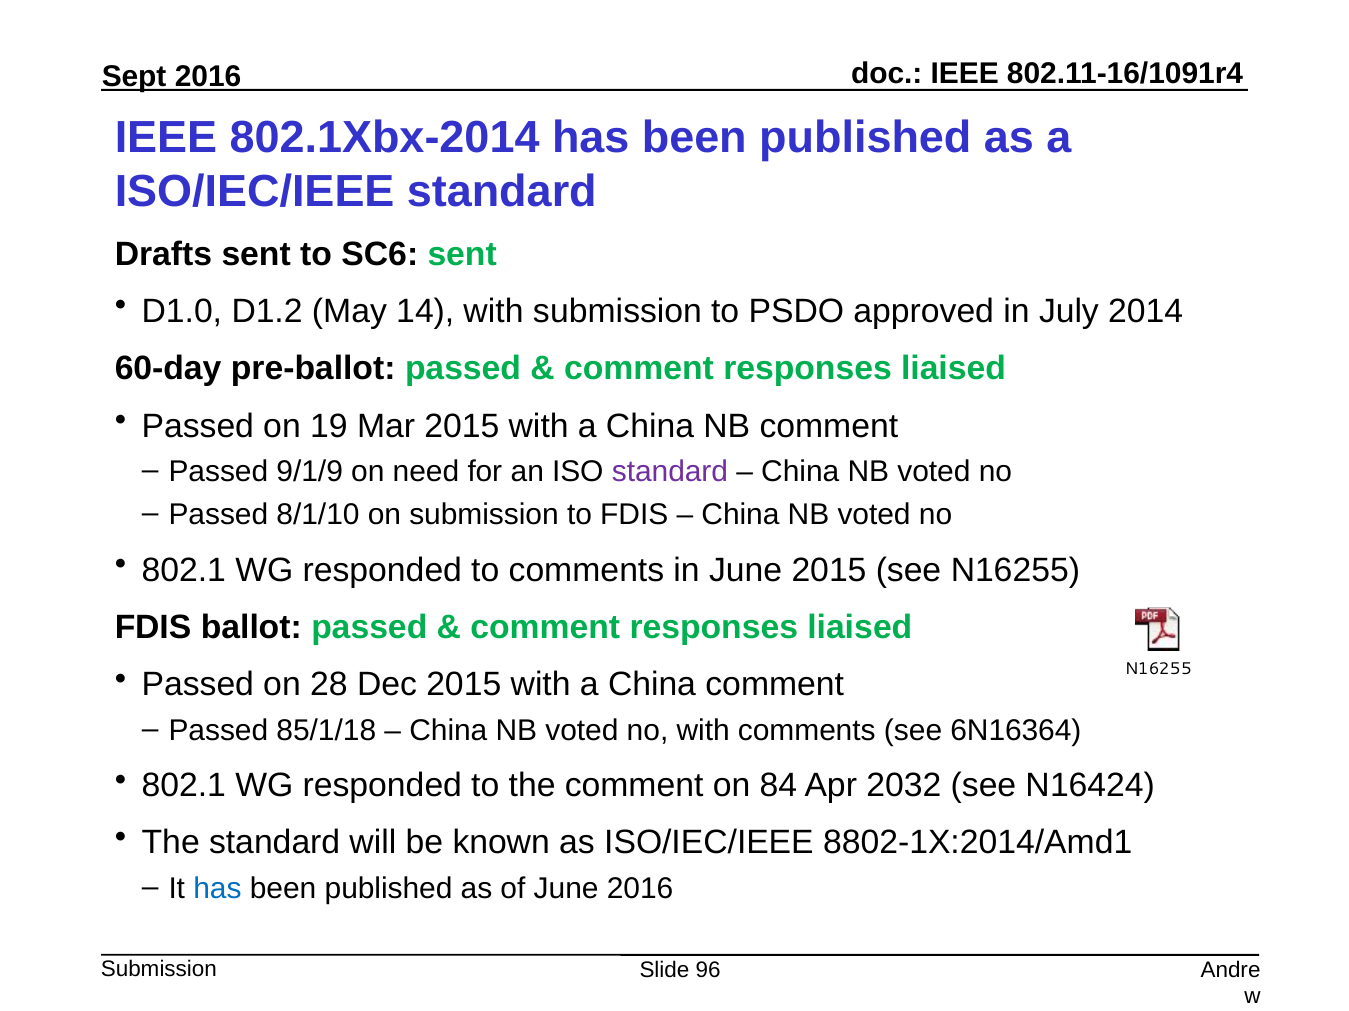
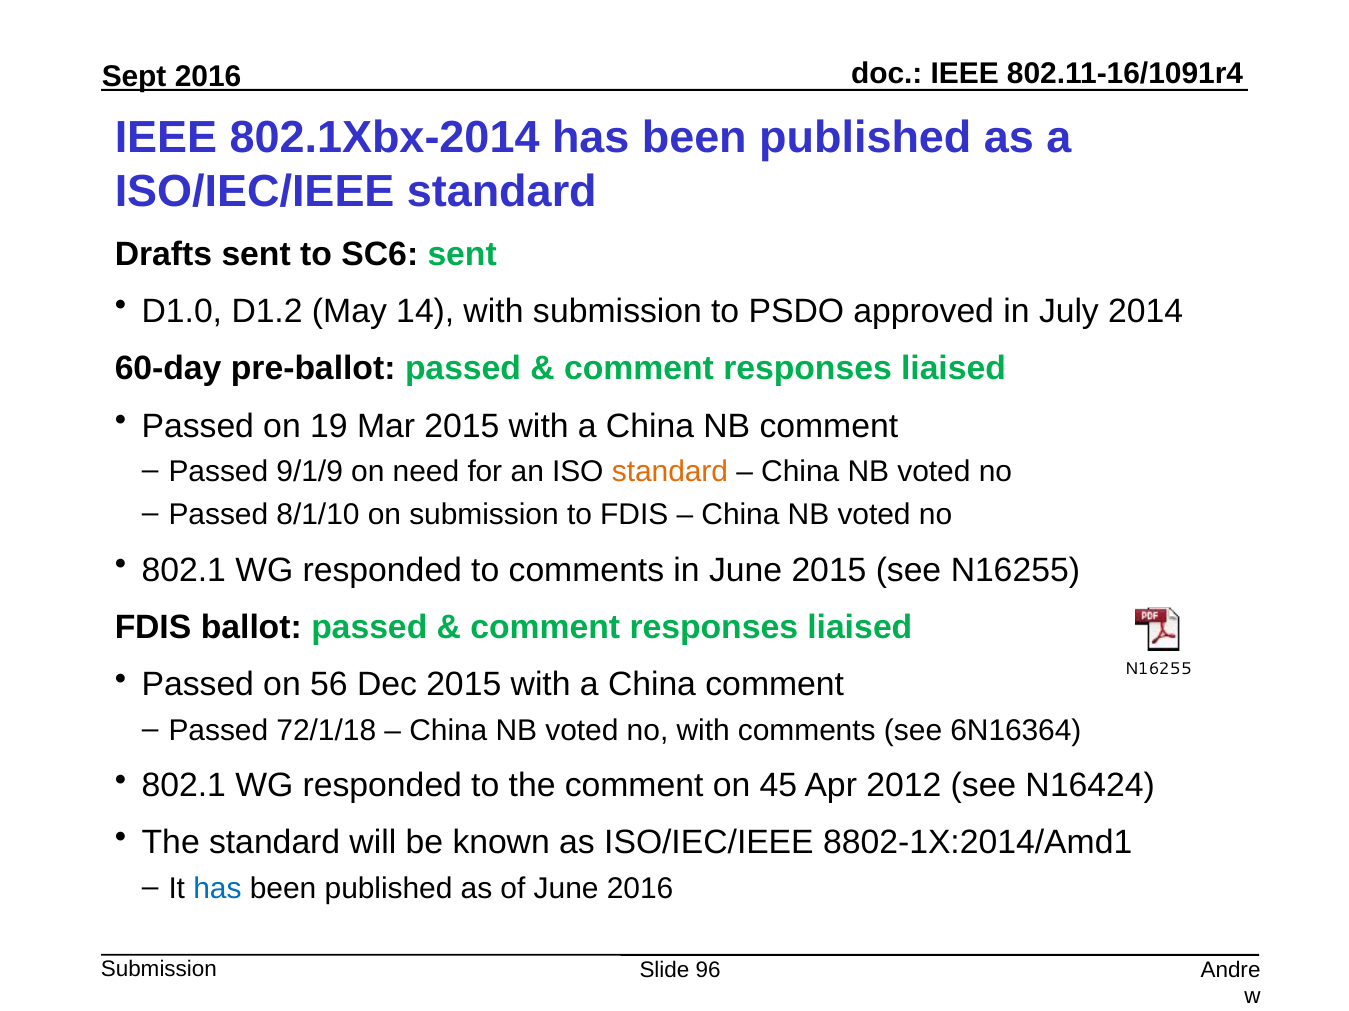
standard colour: purple -> orange (670, 472)
28: 28 -> 56 (329, 685)
85/1/18: 85/1/18 -> 72/1/18 (326, 731)
84: 84 -> 45 (778, 786)
2032: 2032 -> 2012 (904, 786)
